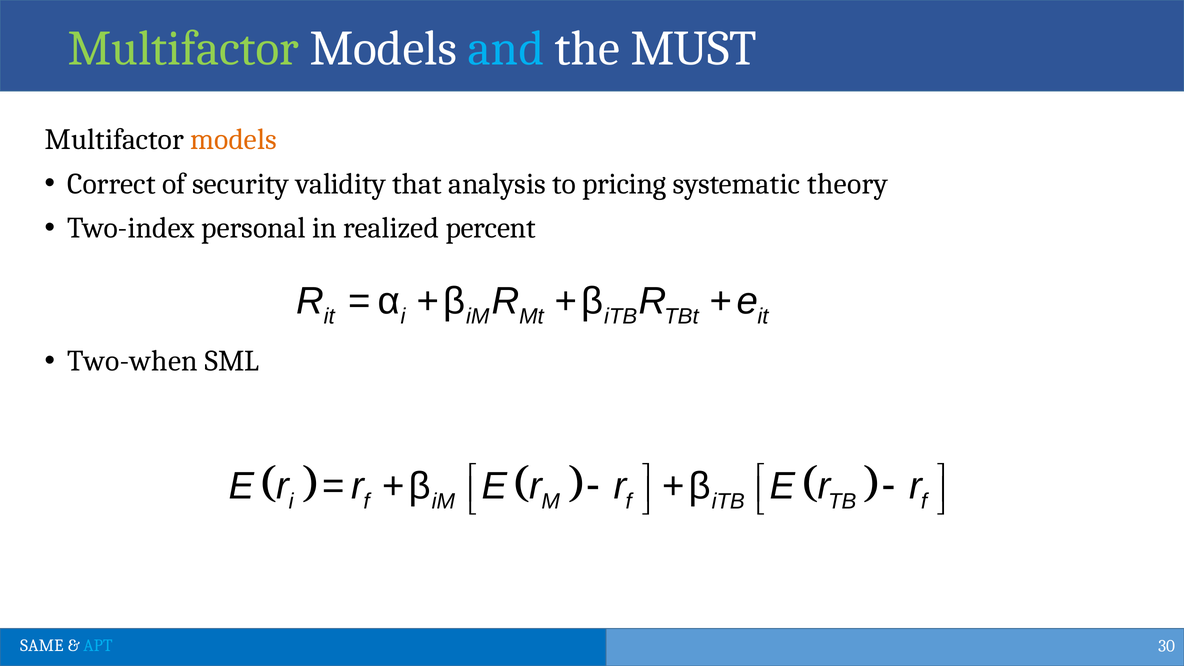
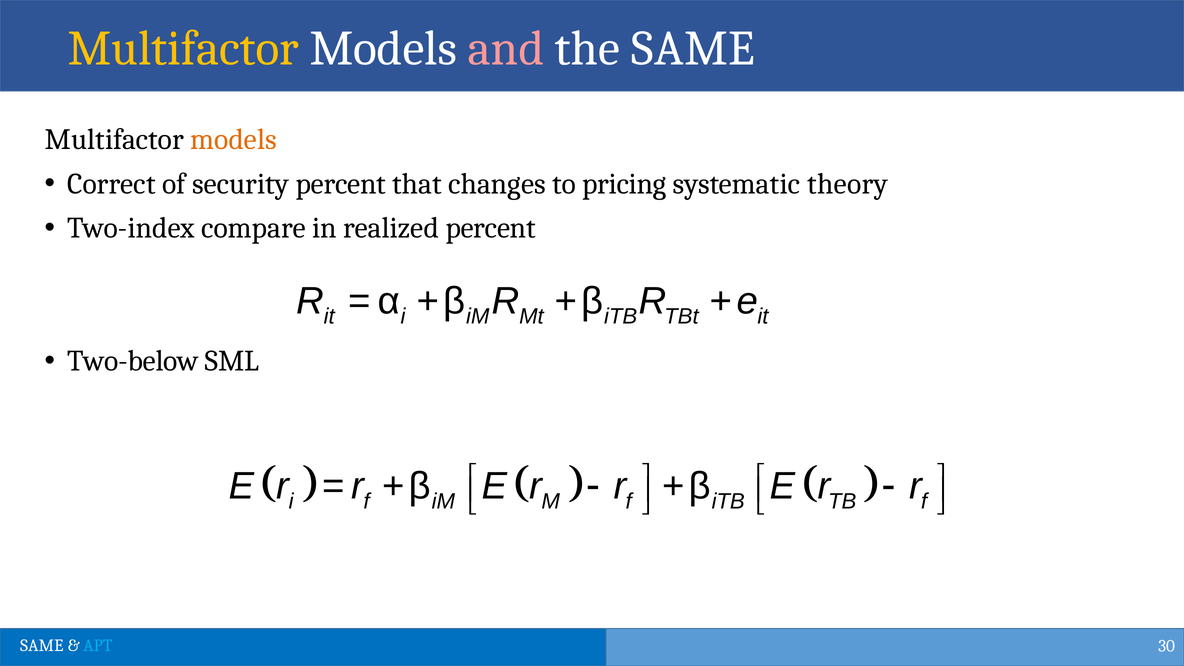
Multifactor colour: light green -> yellow (183, 49)
and colour: light blue -> pink (506, 49)
the MUST: MUST -> SAME (693, 49)
security validity: validity -> percent (341, 184)
analysis: analysis -> changes (497, 184)
personal: personal -> compare (254, 228)
Two-when: Two-when -> Two-below (133, 361)
